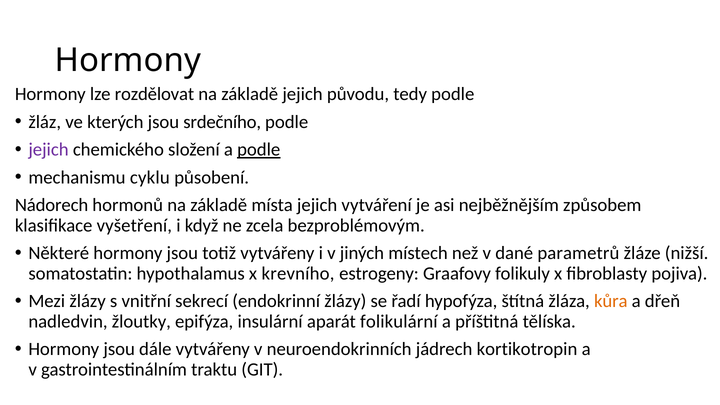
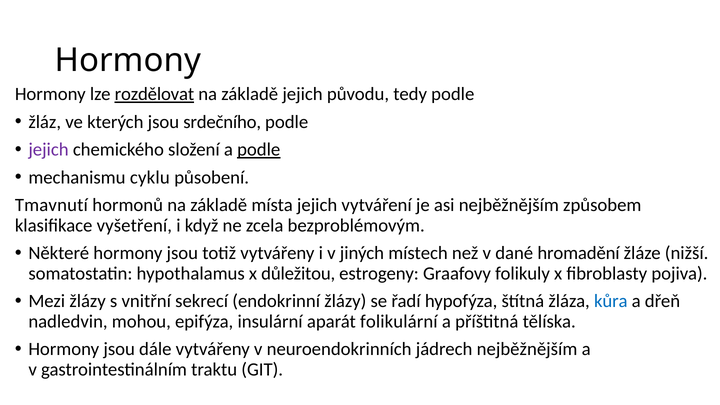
rozdělovat underline: none -> present (154, 94)
Nádorech: Nádorech -> Tmavnutí (51, 205)
parametrů: parametrů -> hromadění (579, 253)
krevního: krevního -> důležitou (298, 273)
kůra colour: orange -> blue (611, 301)
žloutky: žloutky -> mohou (141, 321)
jádrech kortikotropin: kortikotropin -> nejběžnějším (527, 349)
